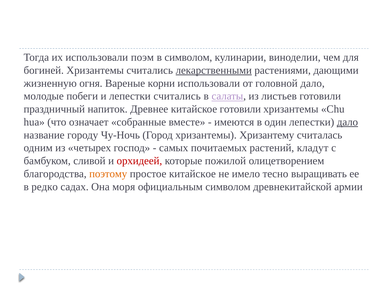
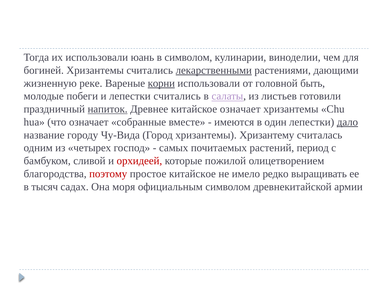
поэм: поэм -> юань (142, 57)
огня: огня -> реке (91, 83)
корни underline: none -> present (161, 83)
головной дало: дало -> быть (313, 83)
напиток underline: none -> present (108, 109)
китайское готовили: готовили -> означает (240, 109)
Чу-Ночь: Чу-Ночь -> Чу-Вида (120, 135)
кладут: кладут -> период (313, 148)
поэтому colour: orange -> red (108, 174)
тесно: тесно -> редко (276, 174)
редко: редко -> тысяч (45, 187)
